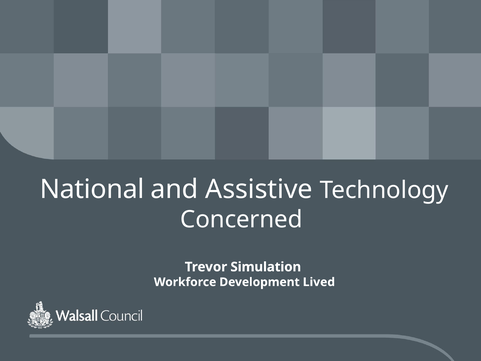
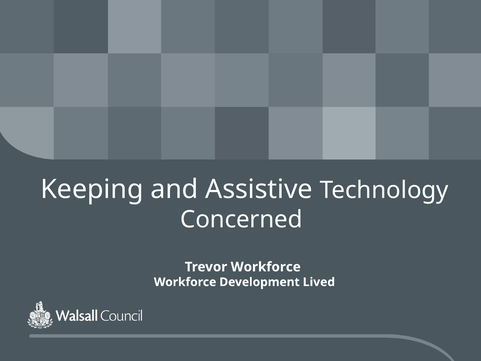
National: National -> Keeping (92, 189)
Trevor Simulation: Simulation -> Workforce (266, 267)
